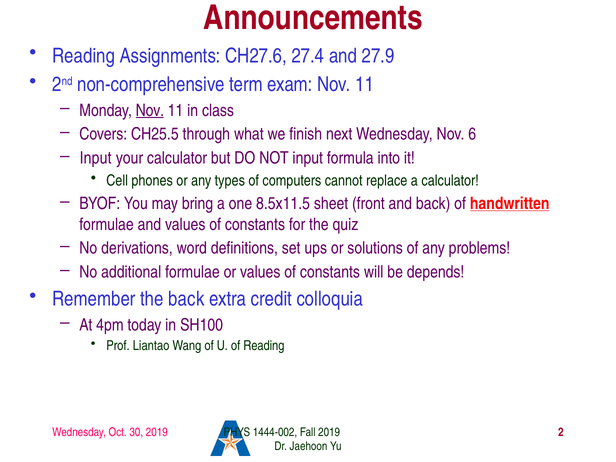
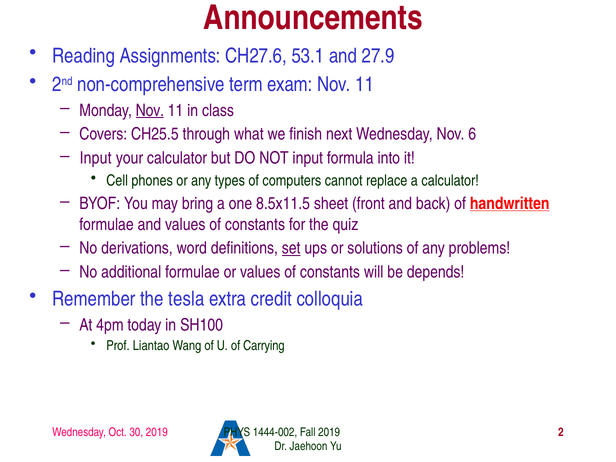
27.4: 27.4 -> 53.1 (308, 56)
set underline: none -> present (291, 248)
the back: back -> tesla (186, 299)
of Reading: Reading -> Carrying (264, 346)
